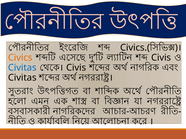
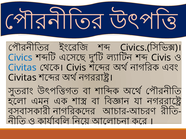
Civics colour: orange -> blue (20, 58)
